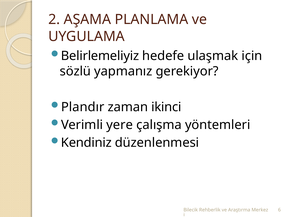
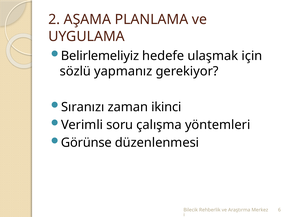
Plandır: Plandır -> Sıranızı (83, 107)
yere: yere -> soru (120, 125)
Kendiniz: Kendiniz -> Görünse (86, 143)
